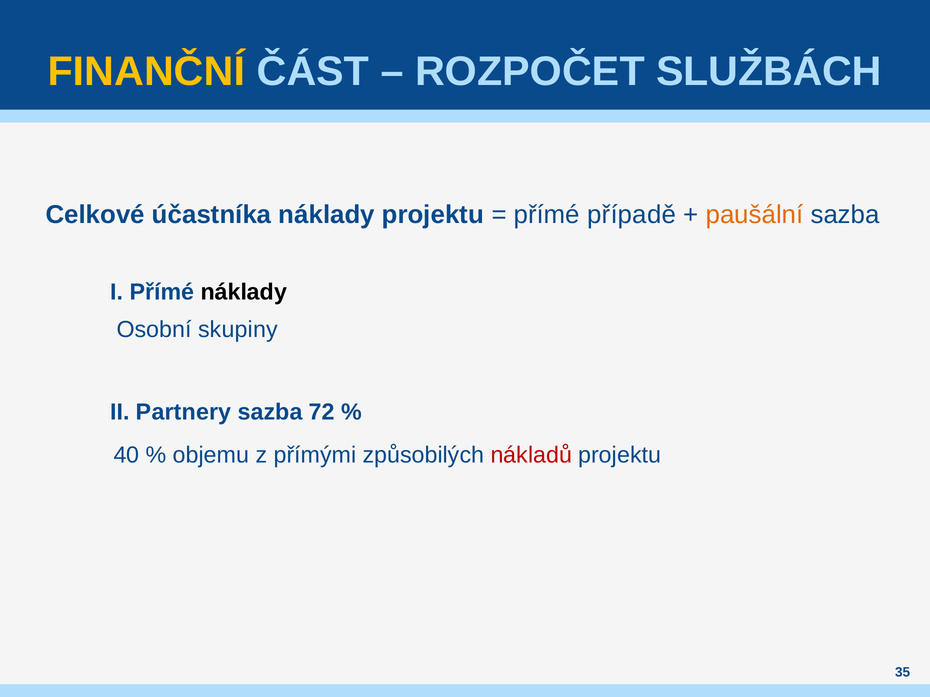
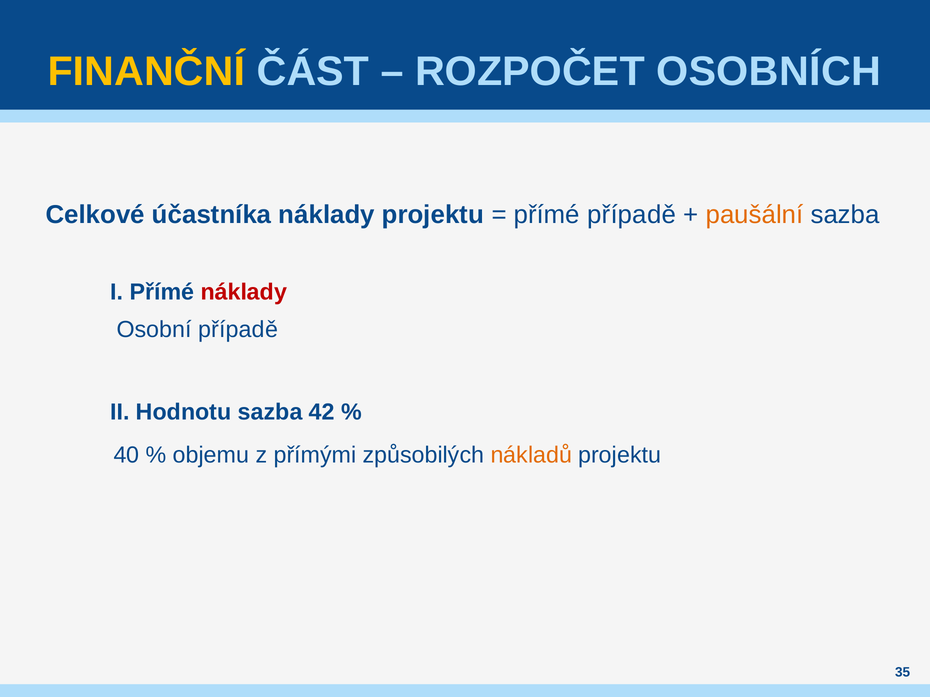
SLUŽBÁCH: SLUŽBÁCH -> OSOBNÍCH (769, 72)
náklady colour: black -> red (244, 292)
Osobní skupiny: skupiny -> případě (238, 330)
Partnery: Partnery -> Hodnotu (184, 413)
72: 72 -> 42 (322, 413)
nákladů colour: red -> orange (531, 455)
